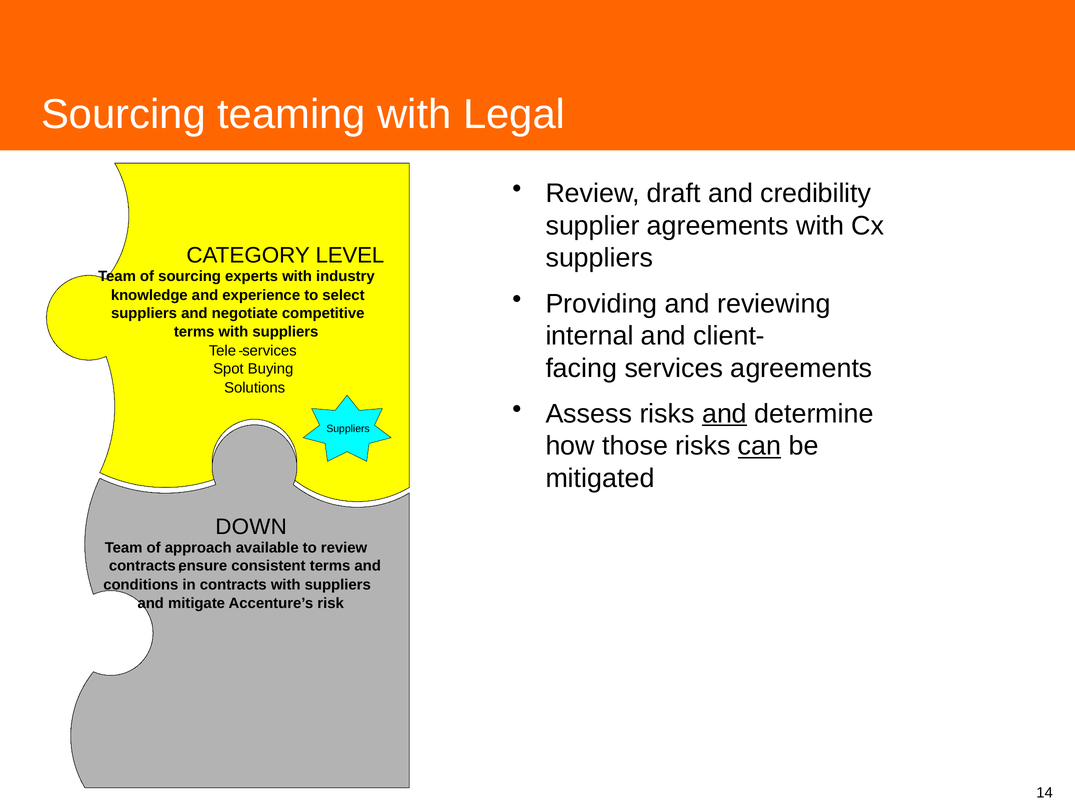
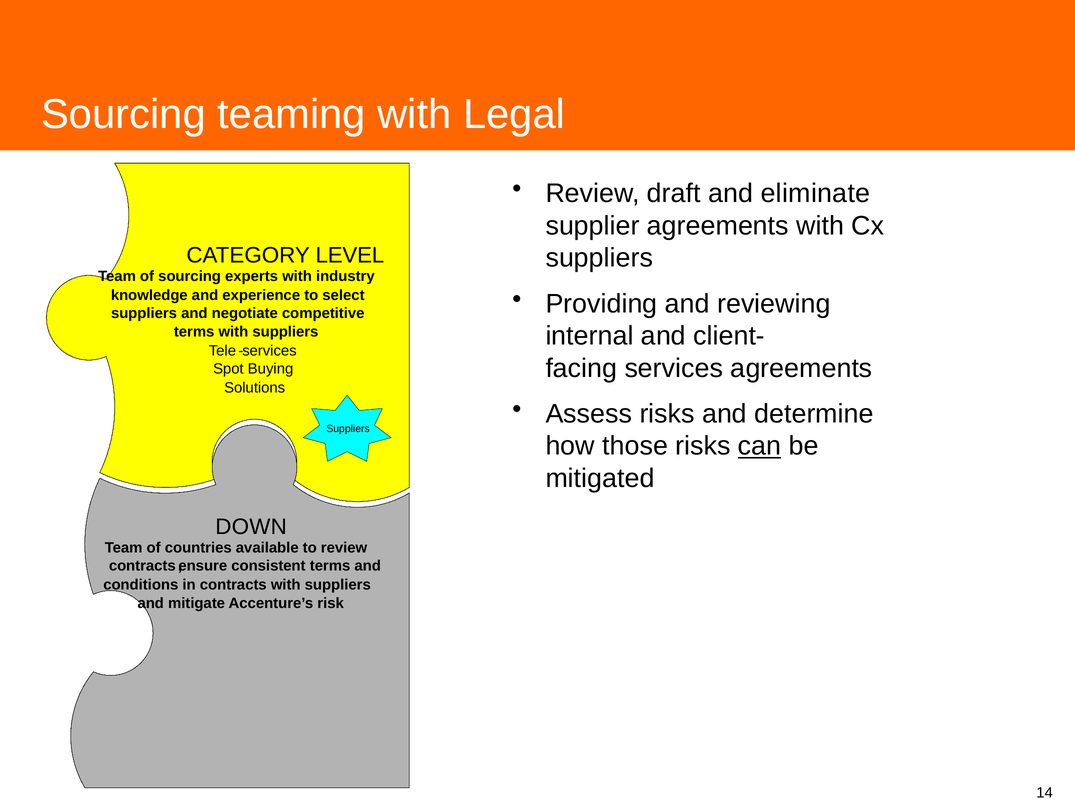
credibility: credibility -> eliminate (816, 194)
and underline: present -> none (725, 414)
approach: approach -> countries (198, 548)
